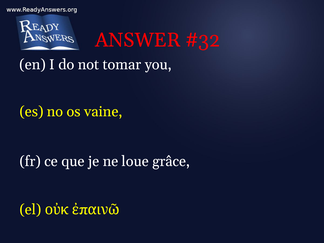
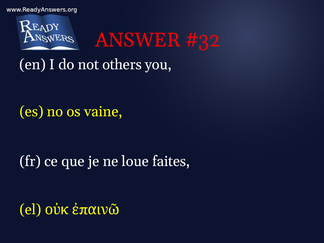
tomar: tomar -> others (122, 65)
grâce: grâce -> faites (171, 161)
